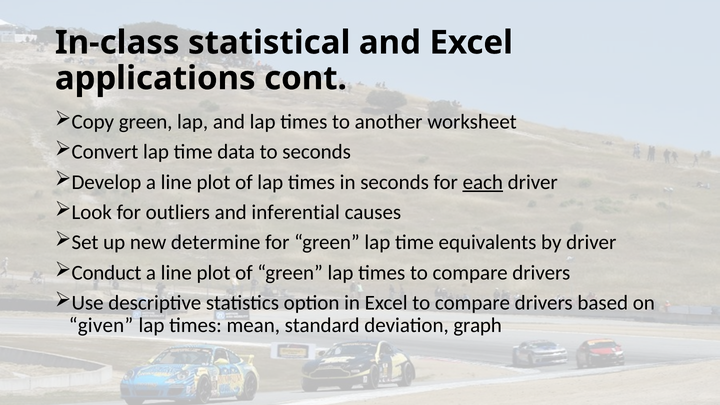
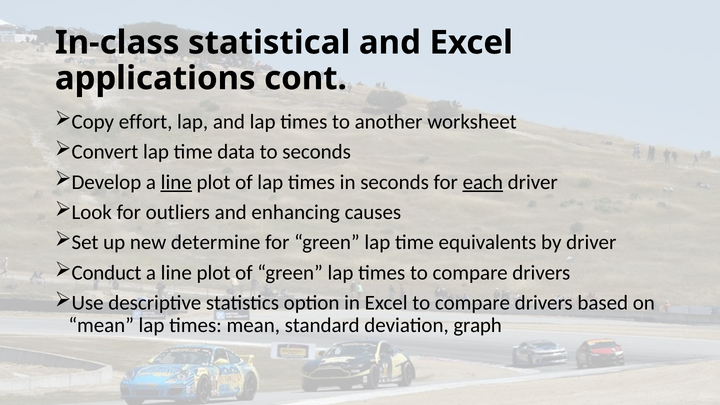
Copy green: green -> effort (146, 122)
line underline: none -> present (176, 182)
inferential: inferential -> enhancing (296, 212)
given: given -> mean (101, 326)
